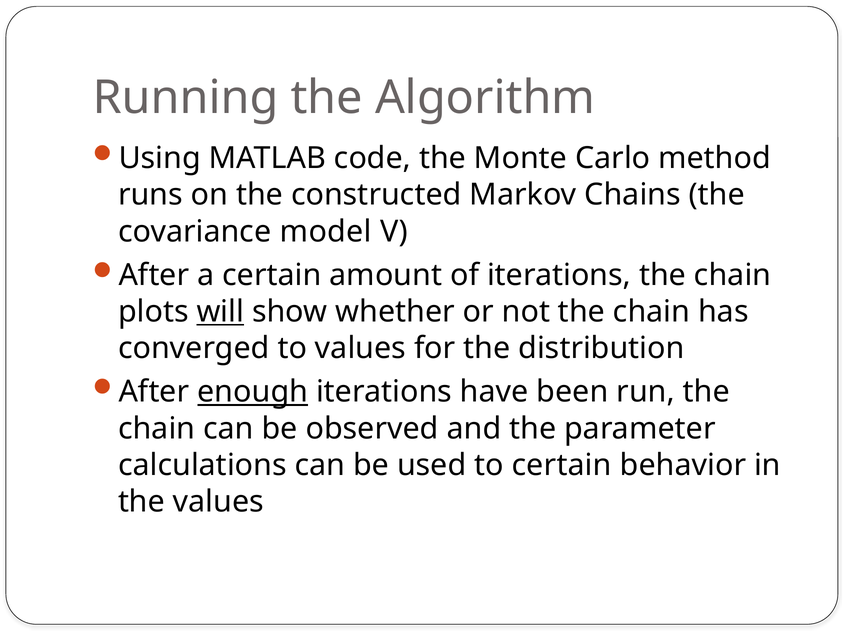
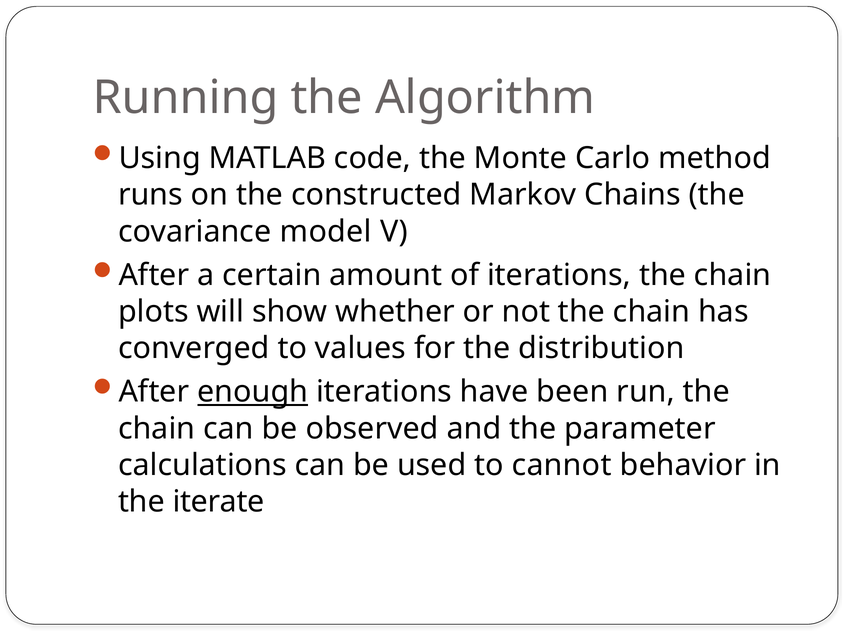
will underline: present -> none (220, 312)
to certain: certain -> cannot (562, 465)
the values: values -> iterate (219, 502)
